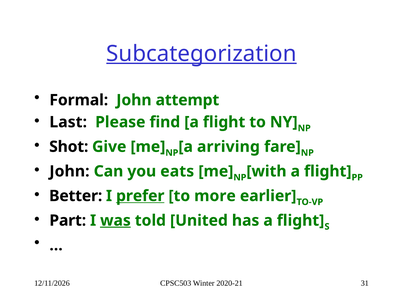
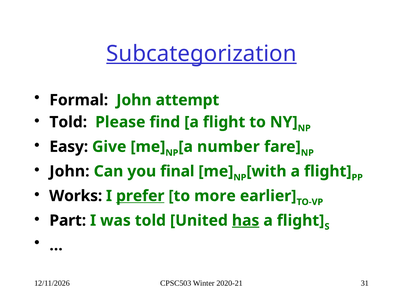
Last: Last -> Told (68, 122)
Shot: Shot -> Easy (69, 146)
arriving: arriving -> number (228, 146)
eats: eats -> final (177, 171)
Better: Better -> Works (76, 195)
was underline: present -> none (115, 220)
has underline: none -> present (246, 220)
